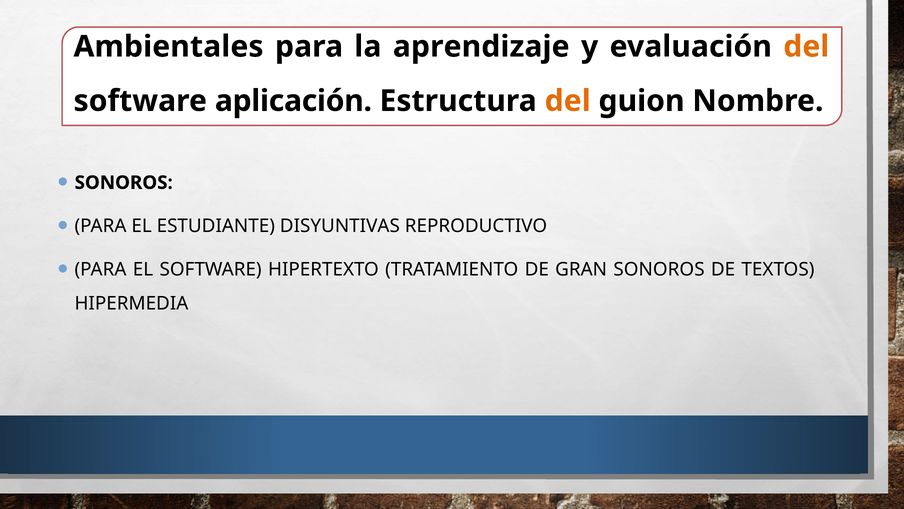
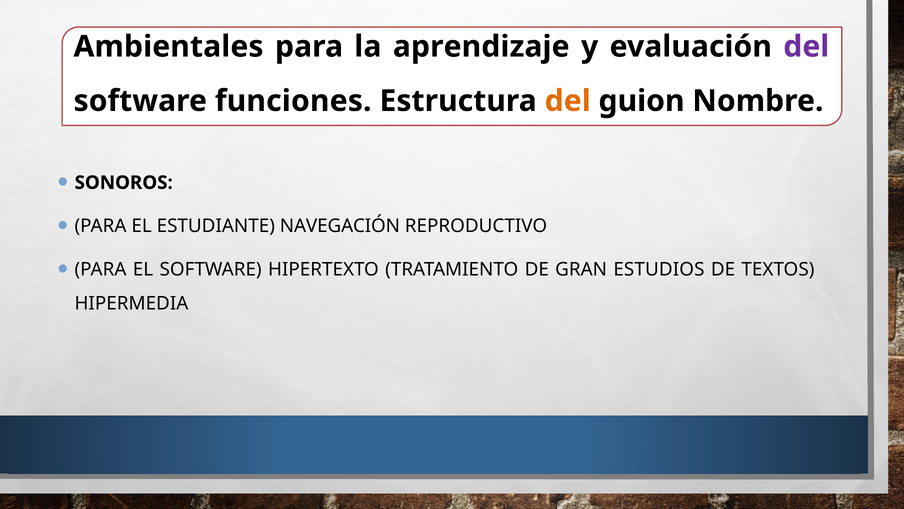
del colour: orange -> purple (806, 47)
aplicación: aplicación -> funciones (293, 101)
DISYUNTIVAS: DISYUNTIVAS -> NAVEGACIÓN (340, 226)
GRAN SONOROS: SONOROS -> ESTUDIOS (659, 269)
